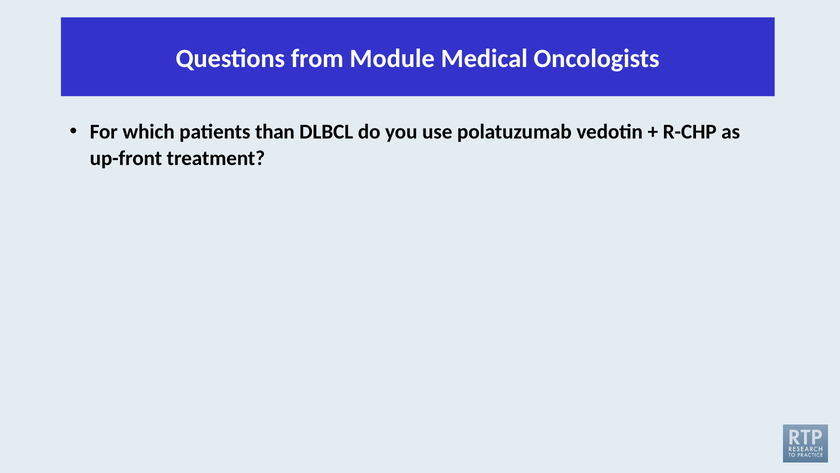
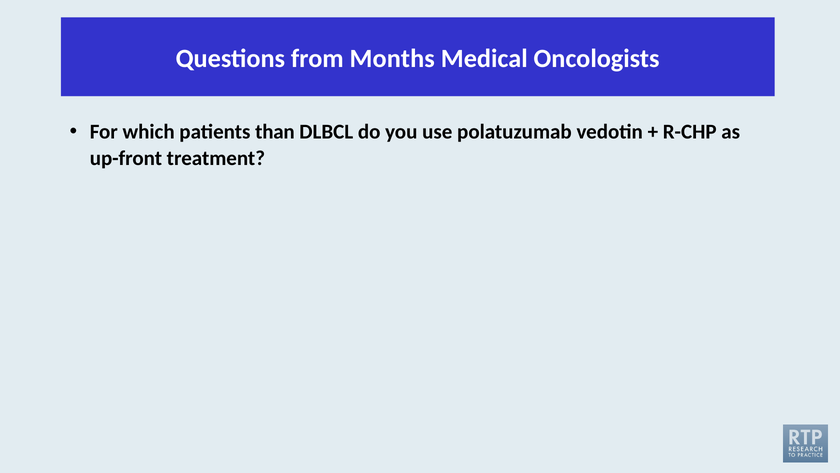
Module: Module -> Months (392, 59)
